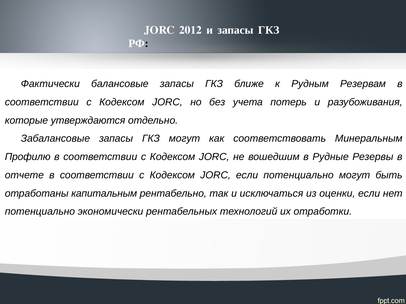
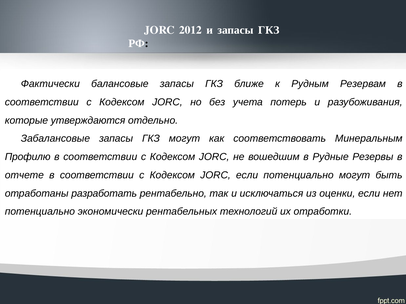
капитальным: капитальным -> разработать (104, 194)
